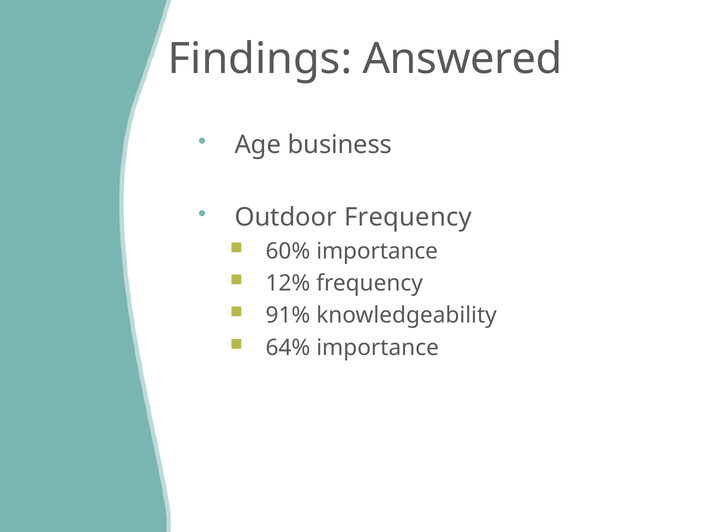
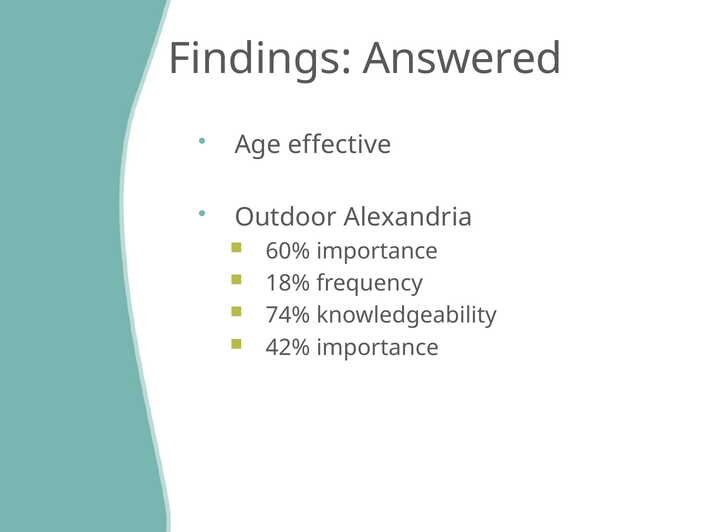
business: business -> effective (340, 145)
Outdoor Frequency: Frequency -> Alexandria (408, 218)
12%: 12% -> 18% (288, 284)
91%: 91% -> 74% (288, 316)
64%: 64% -> 42% (288, 348)
